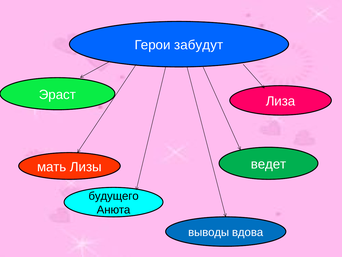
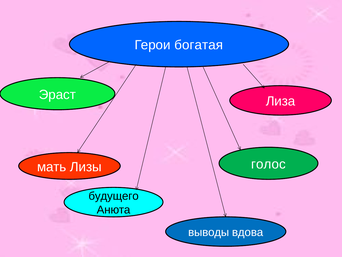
забудут: забудут -> богатая (199, 45)
ведет: ведет -> голос (268, 164)
